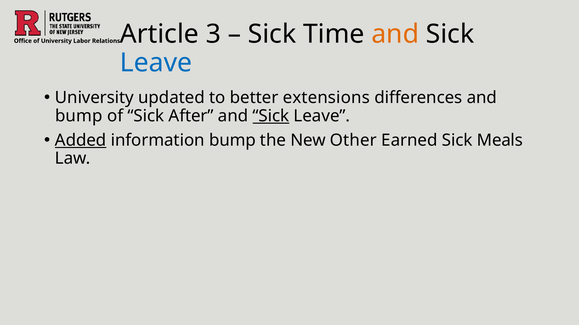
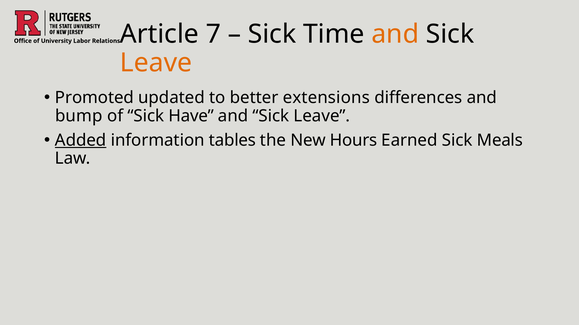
3: 3 -> 7 (213, 34)
Leave colour: blue -> orange (156, 63)
University: University -> Promoted (94, 98)
After: After -> Have (191, 116)
Sick underline: present -> none (271, 116)
information bump: bump -> tables (232, 140)
Other: Other -> Hours (354, 140)
